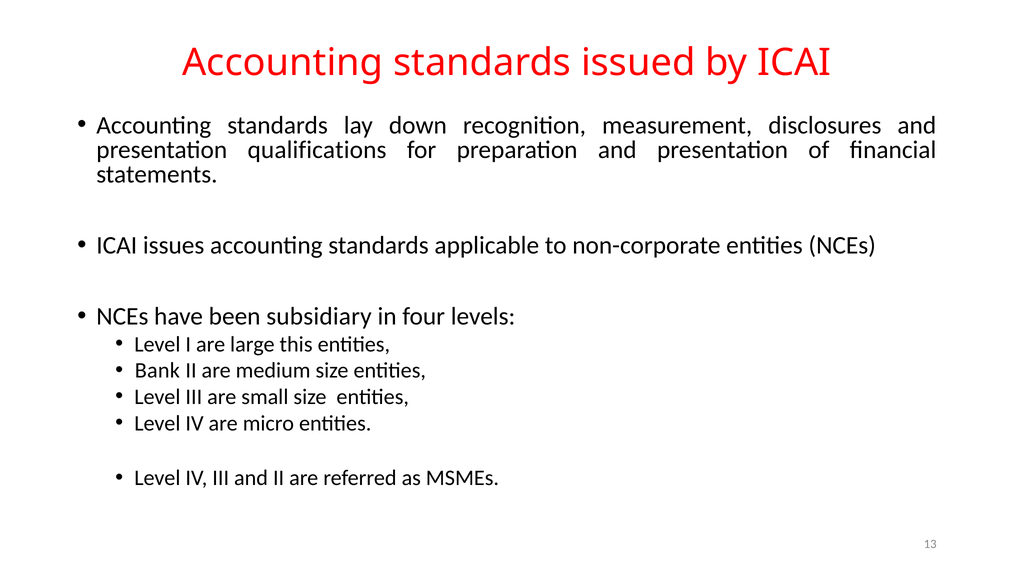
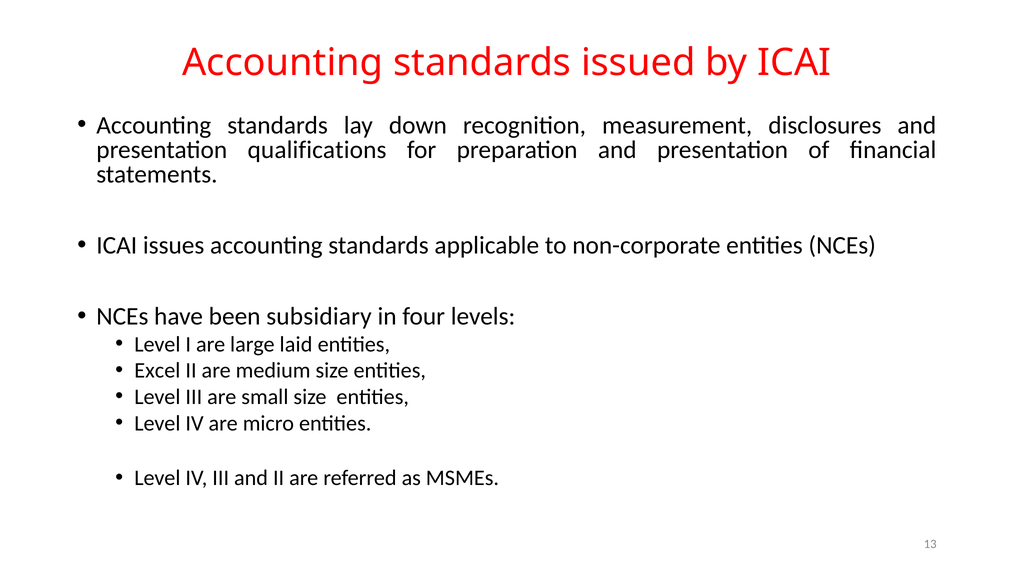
this: this -> laid (296, 345)
Bank: Bank -> Excel (157, 371)
